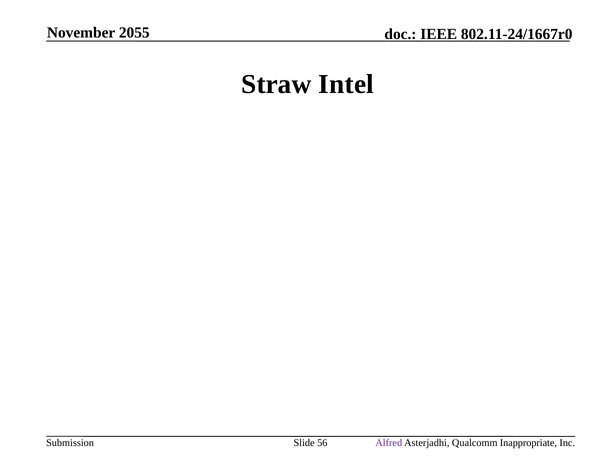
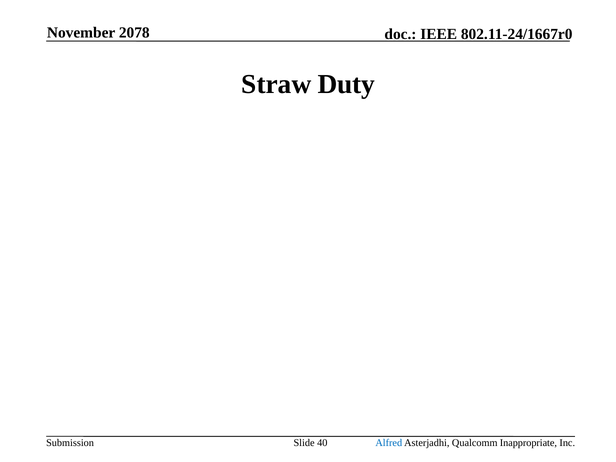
2055: 2055 -> 2078 (134, 33)
Intel: Intel -> Duty (346, 84)
56: 56 -> 40 (322, 443)
Alfred colour: purple -> blue (389, 443)
